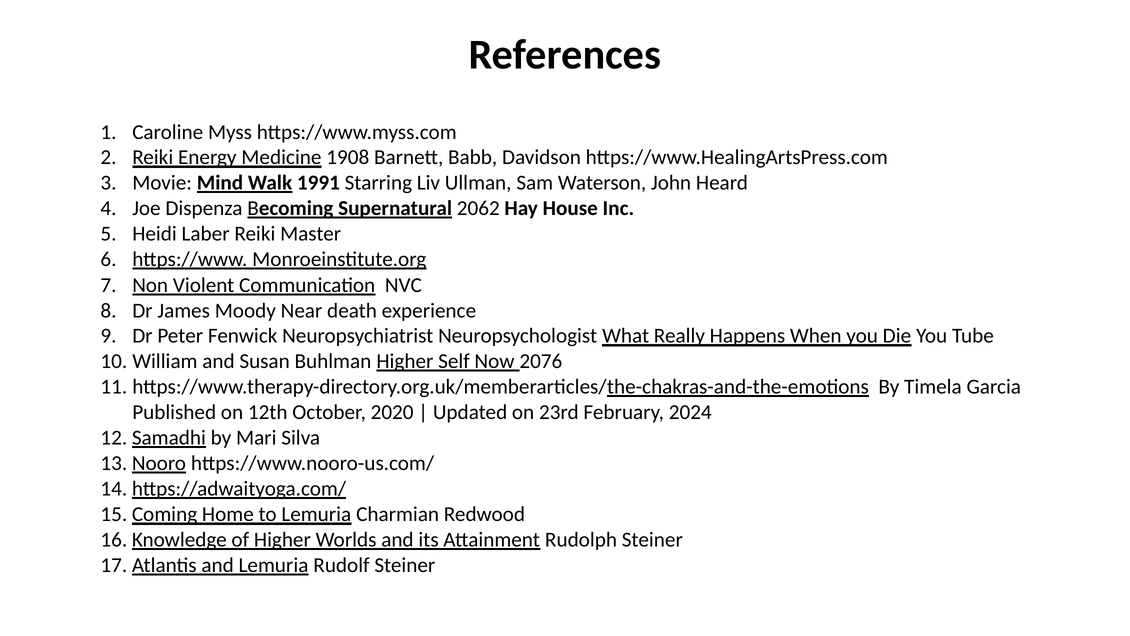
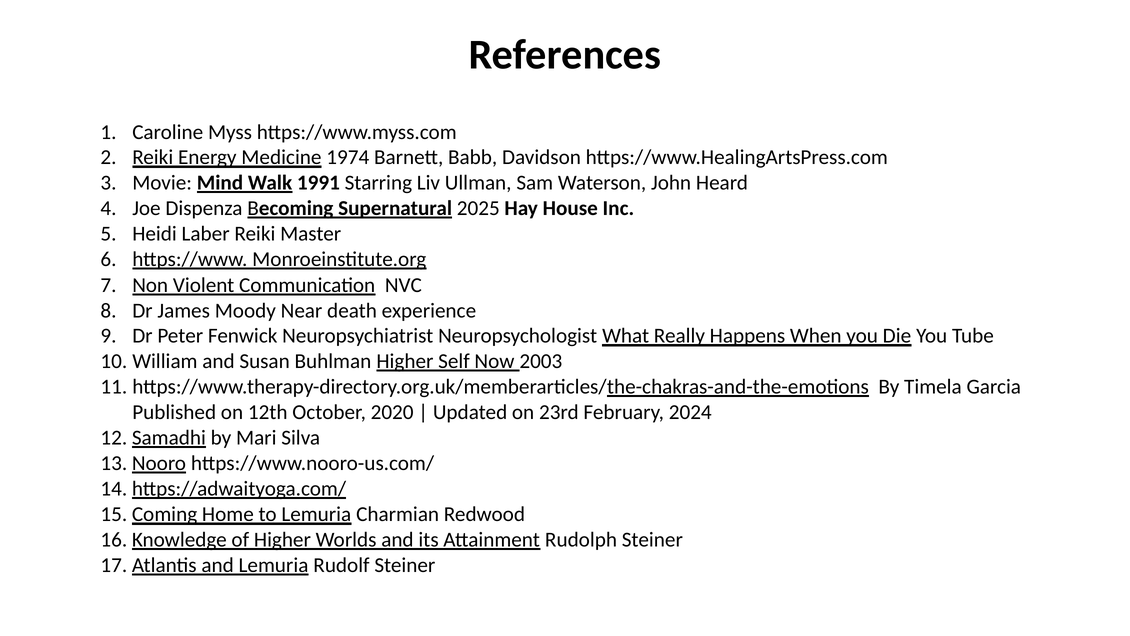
1908: 1908 -> 1974 (348, 157)
2062: 2062 -> 2025 (478, 208)
2076: 2076 -> 2003 (541, 361)
